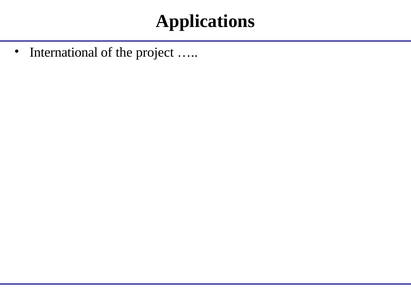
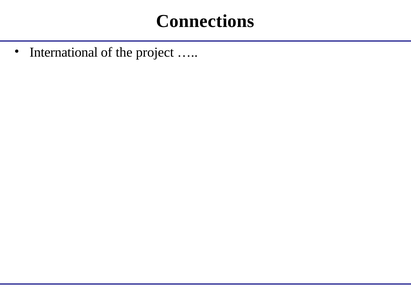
Applications: Applications -> Connections (205, 21)
